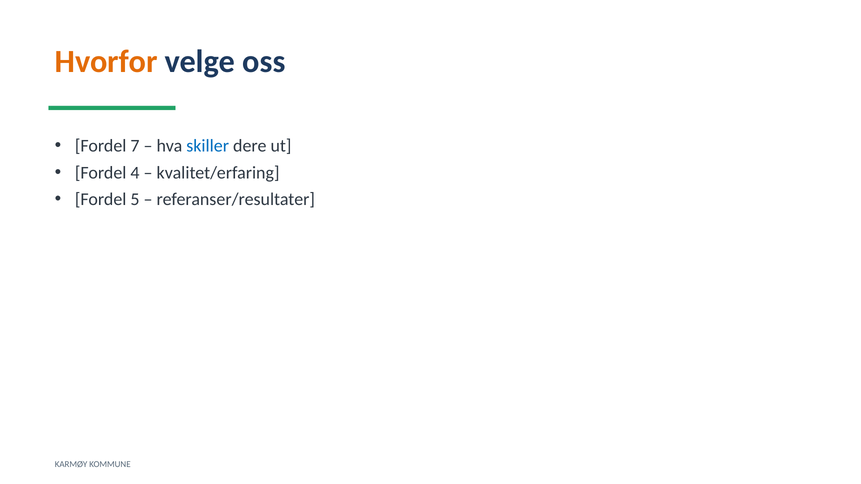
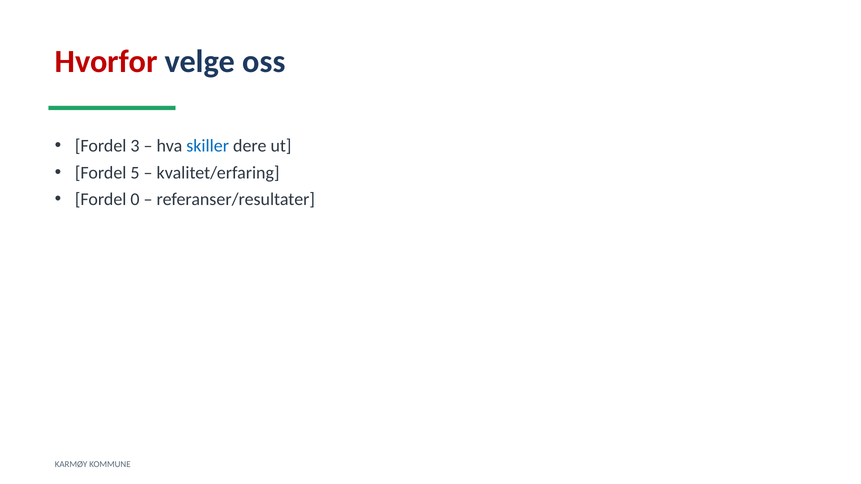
Hvorfor colour: orange -> red (106, 61)
7: 7 -> 3 (135, 146)
4: 4 -> 5 (135, 173)
5: 5 -> 0 (135, 200)
